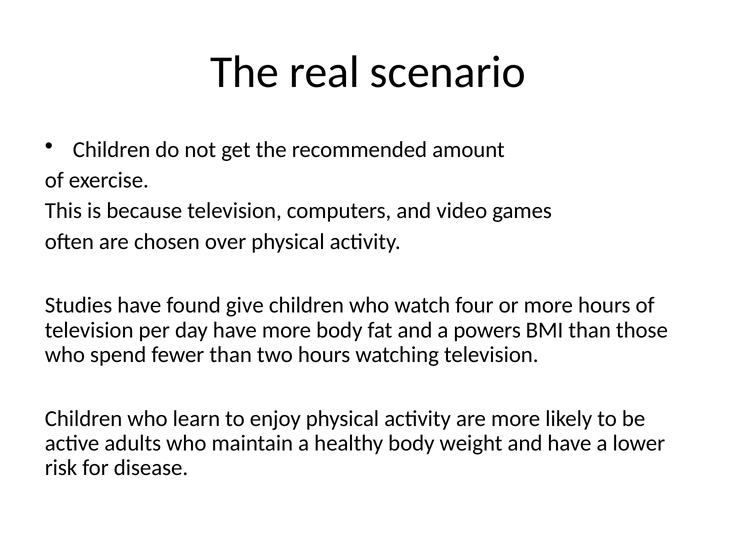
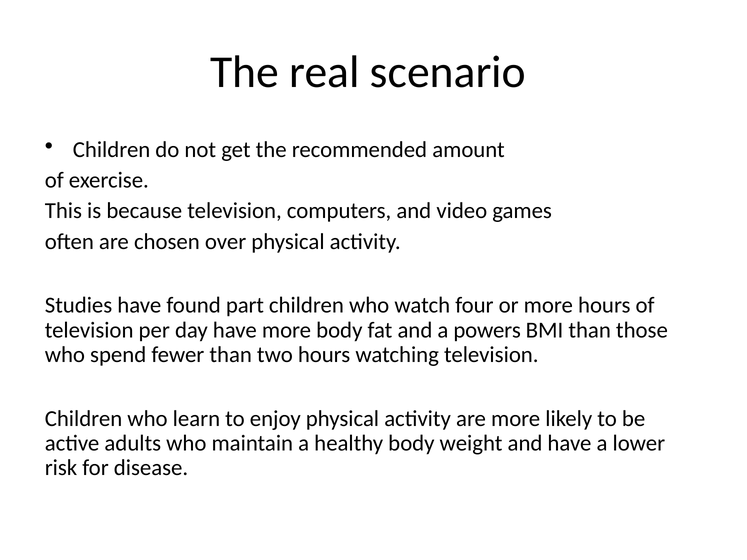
give: give -> part (245, 306)
